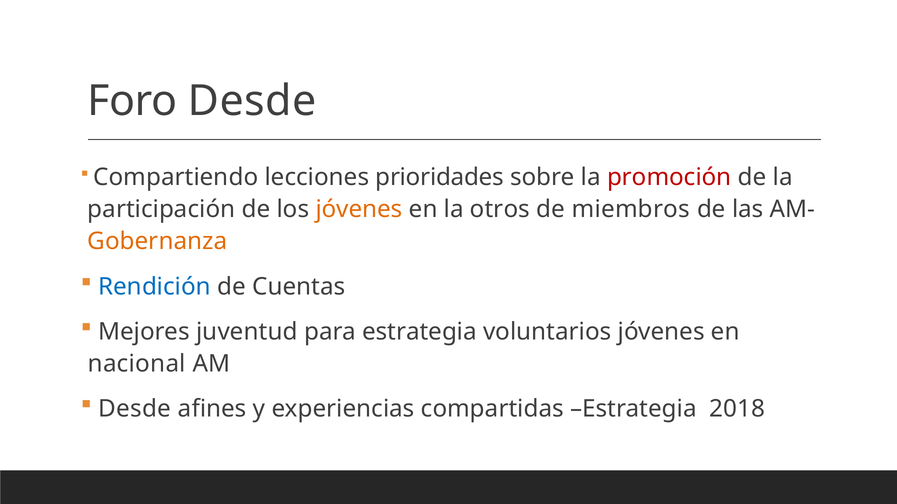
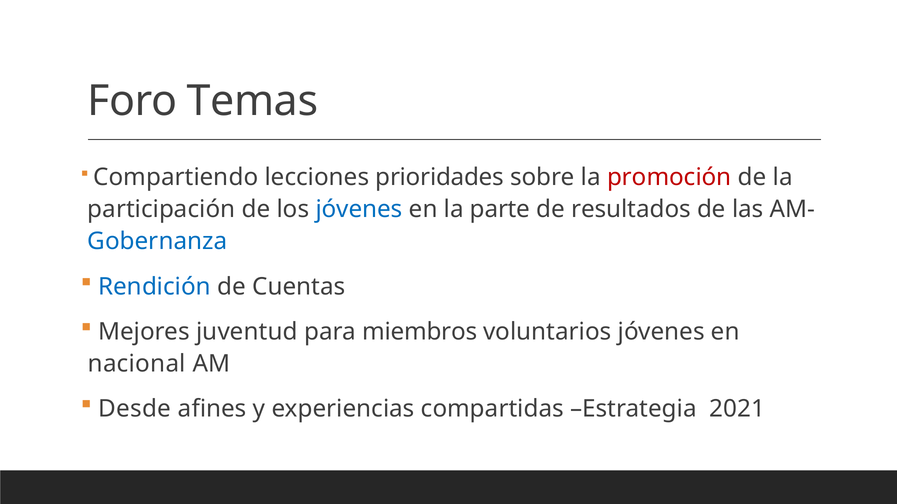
Foro Desde: Desde -> Temas (253, 101)
jóvenes colour: orange -> blue (359, 210)
otros: otros -> parte (500, 210)
miembros: miembros -> resultados (631, 210)
Gobernanza colour: orange -> blue (157, 242)
para estrategia: estrategia -> miembros (420, 332)
2018: 2018 -> 2021 (737, 409)
